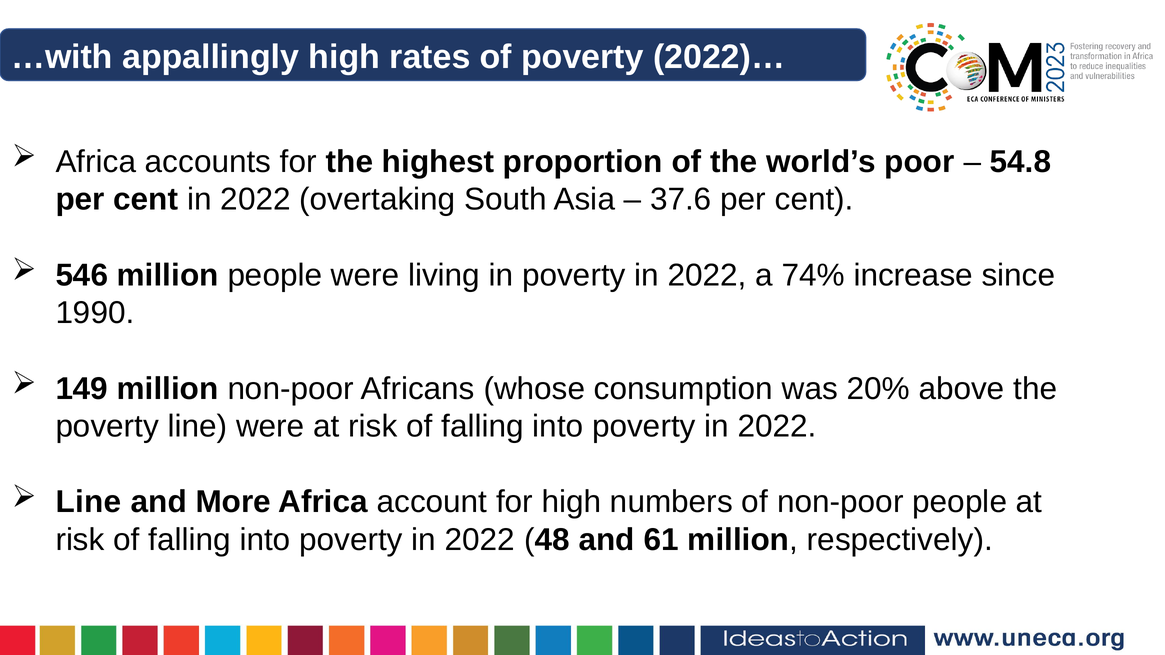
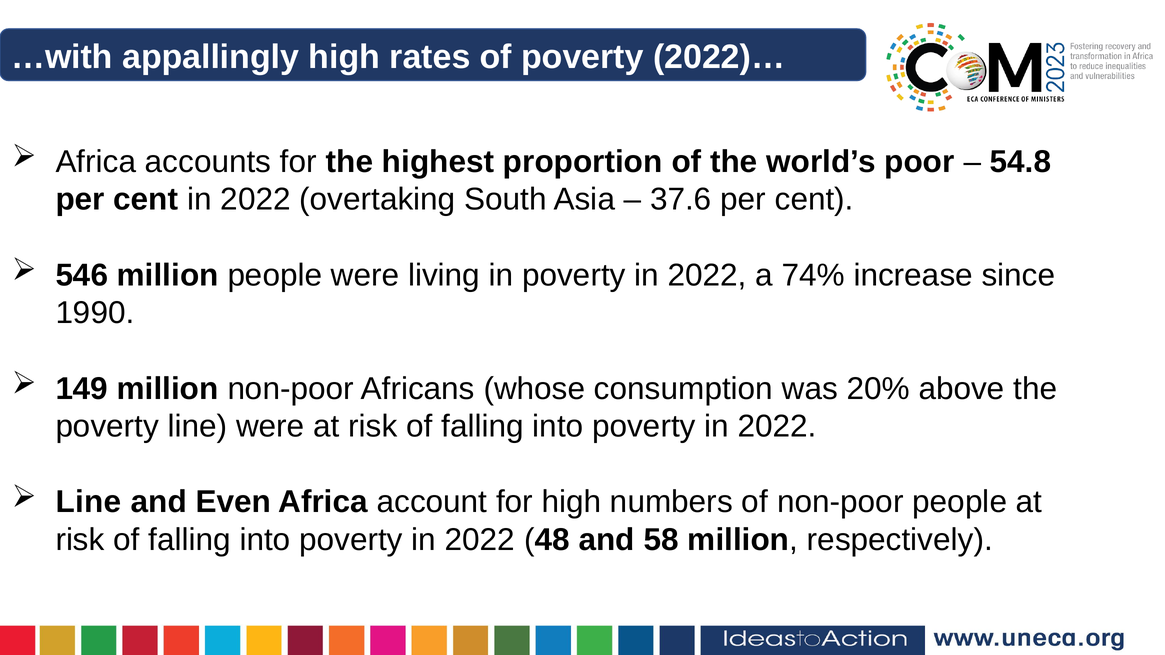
More: More -> Even (233, 502)
61: 61 -> 58 (661, 540)
